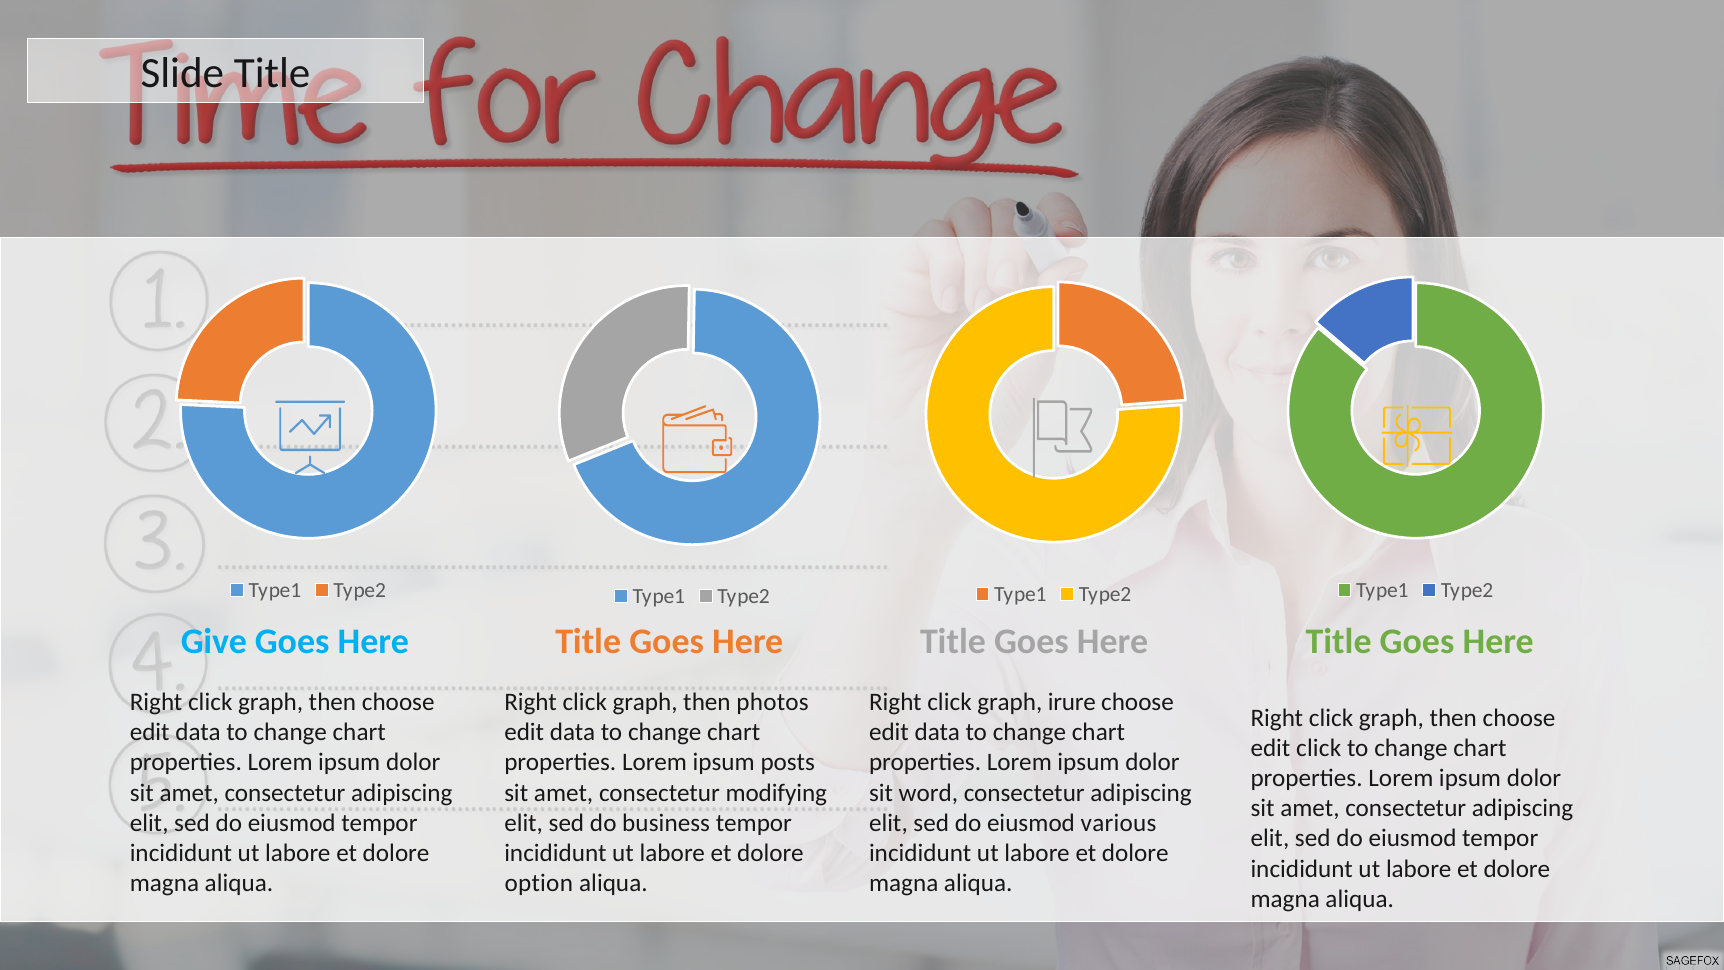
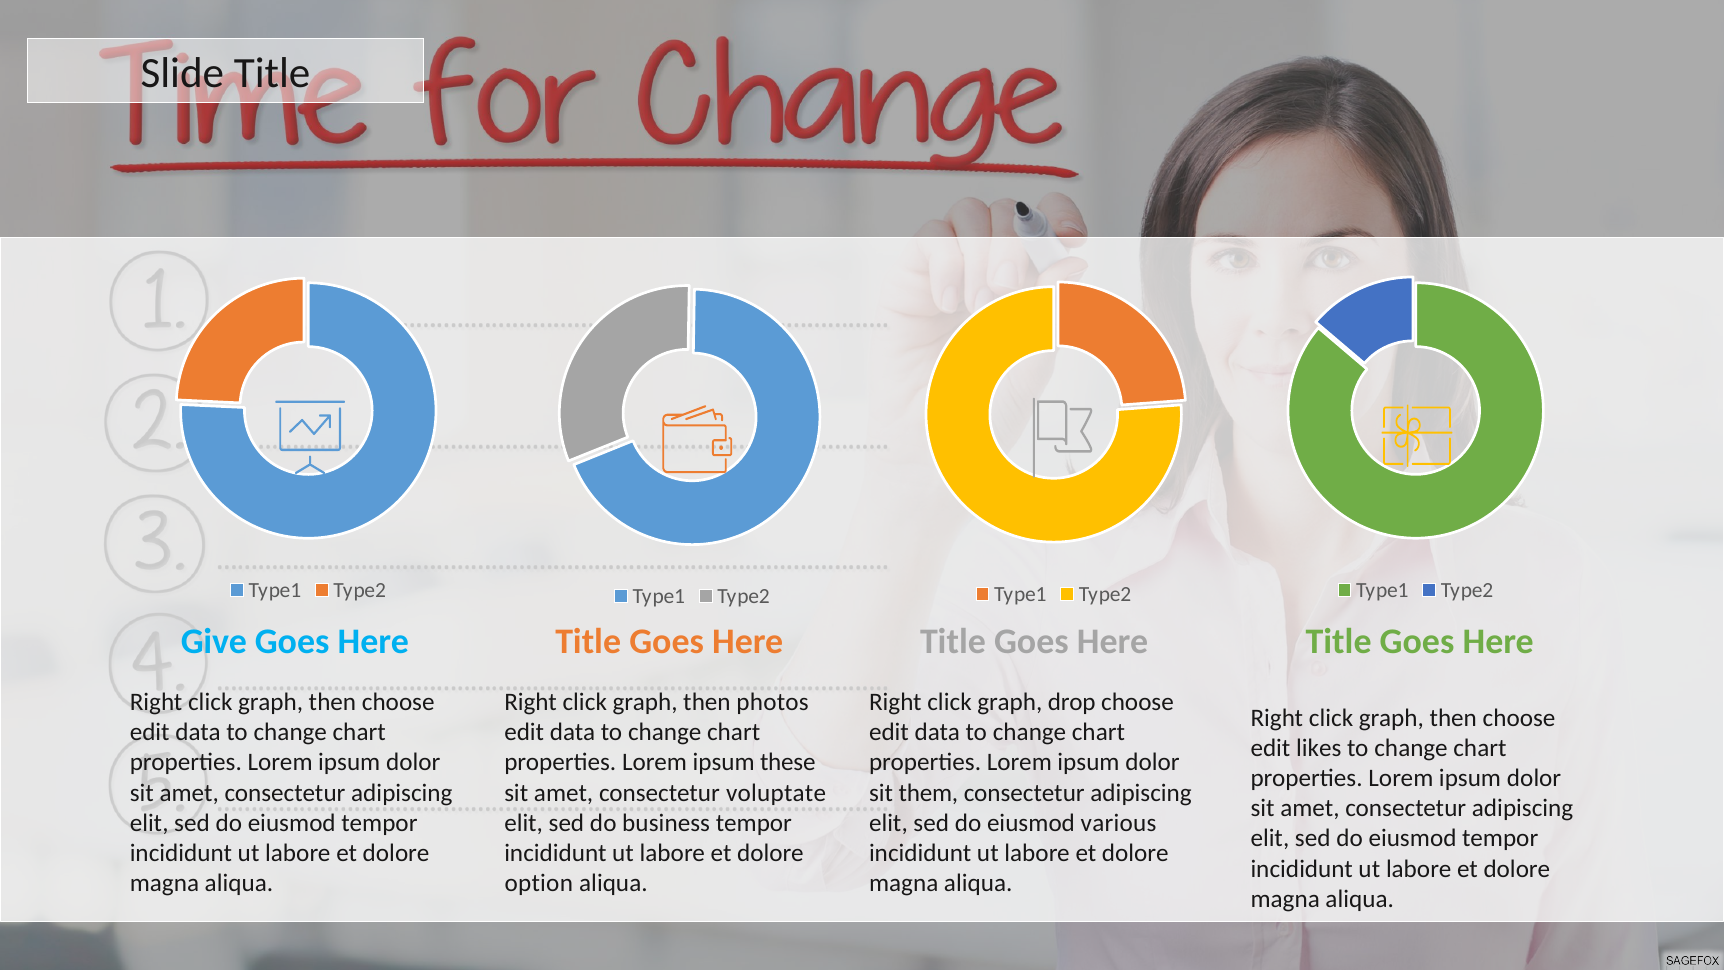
irure: irure -> drop (1072, 702)
edit click: click -> likes (1319, 748)
posts: posts -> these (788, 762)
modifying: modifying -> voluptate (776, 792)
word: word -> them (929, 792)
